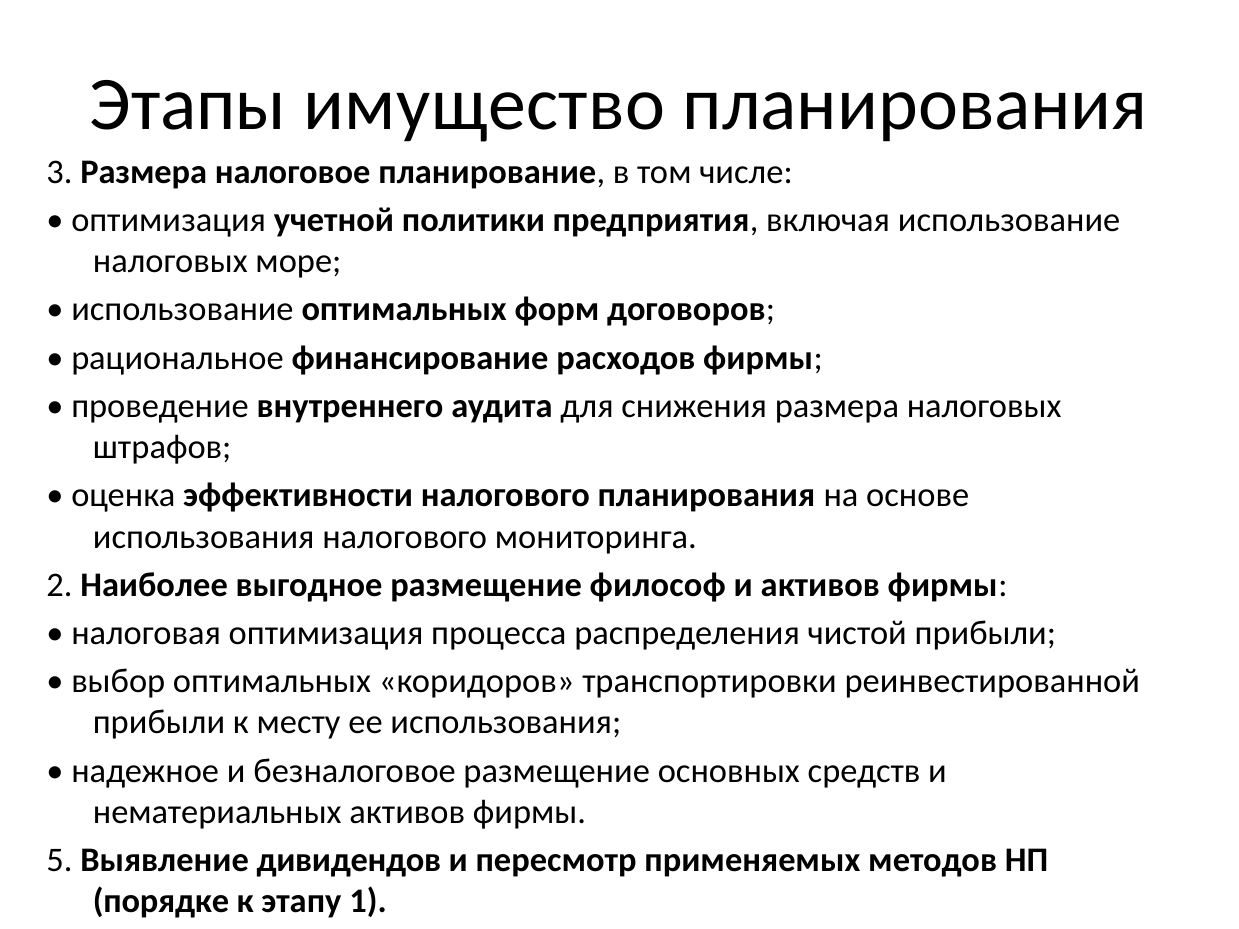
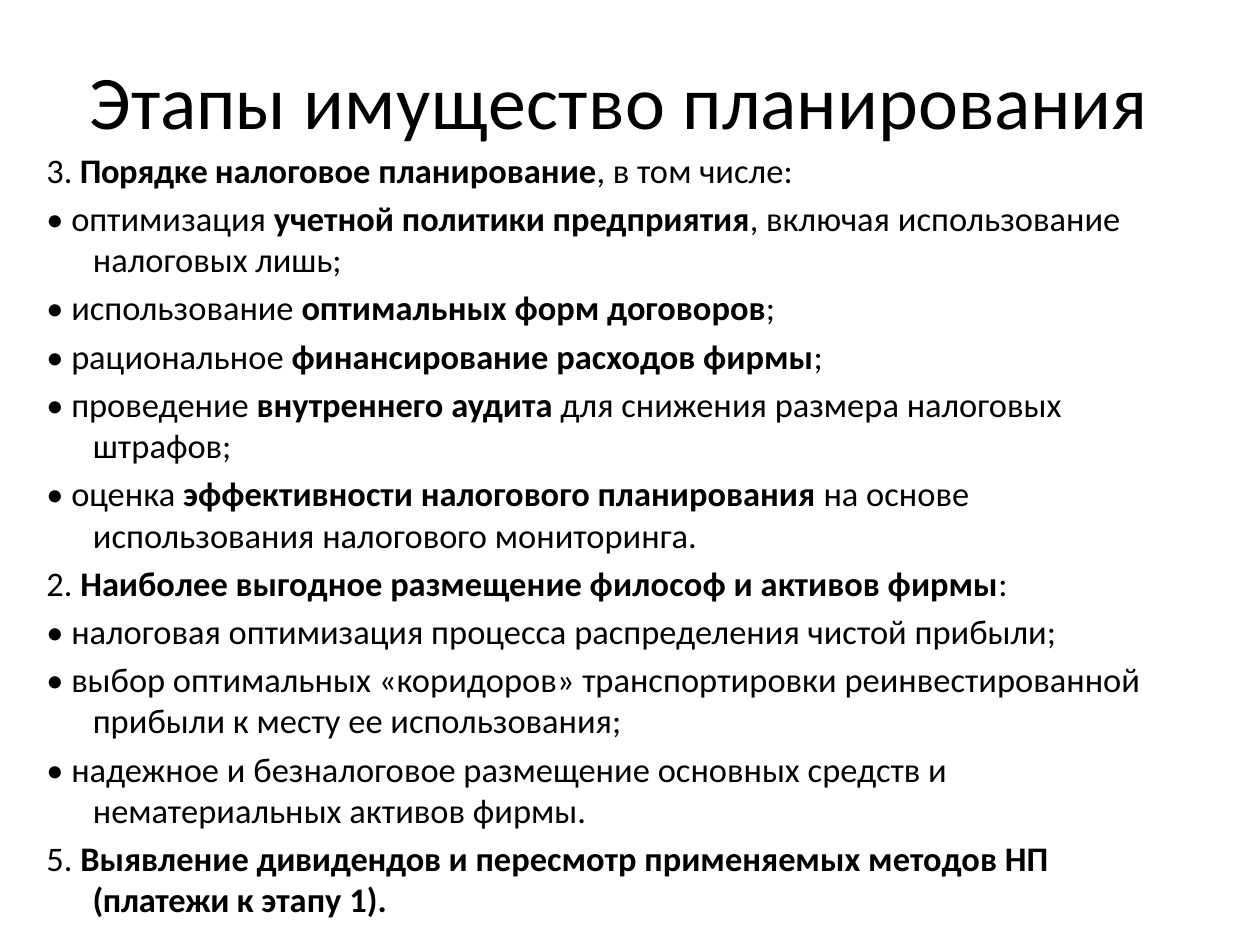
3 Размера: Размера -> Порядке (144, 172)
море: море -> лишь (298, 261)
порядке: порядке -> платежи (161, 902)
